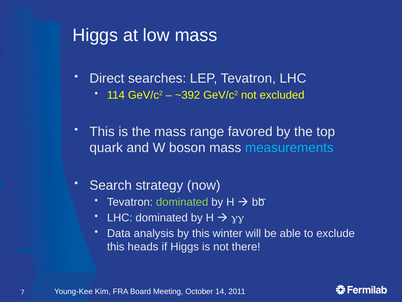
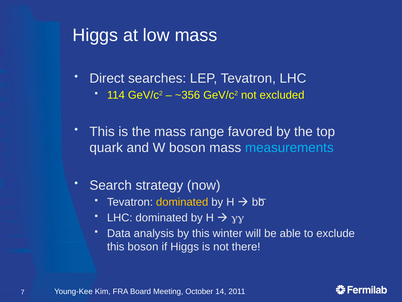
~392: ~392 -> ~356 (188, 95)
dominated colour: light green -> yellow (182, 202)
this heads: heads -> boson (143, 247)
